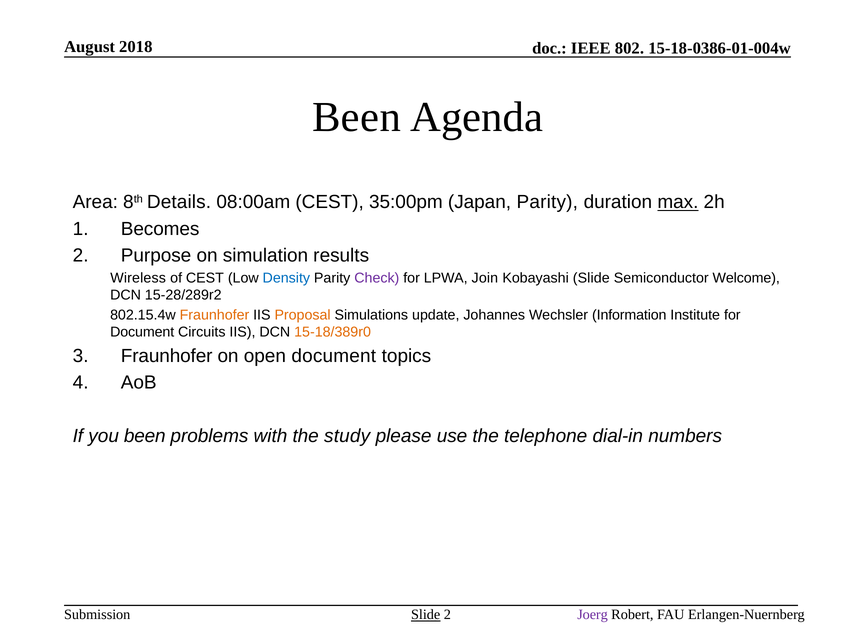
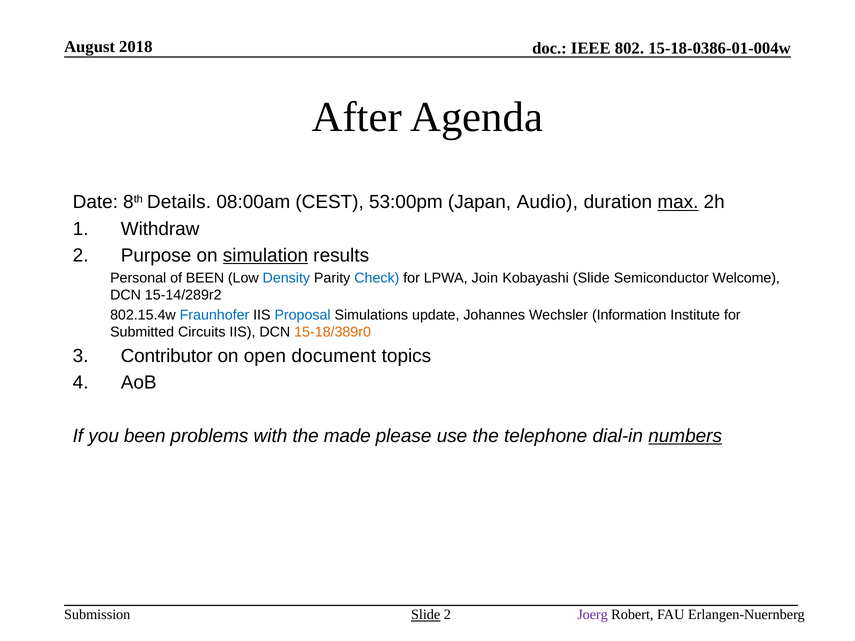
Been: Been -> After (357, 117)
Area: Area -> Date (95, 202)
35:00pm: 35:00pm -> 53:00pm (406, 202)
Japan Parity: Parity -> Audio (547, 202)
Becomes: Becomes -> Withdraw (160, 229)
simulation underline: none -> present (266, 255)
Wireless: Wireless -> Personal (138, 278)
of CEST: CEST -> BEEN (205, 278)
Check colour: purple -> blue (377, 278)
15-28/289r2: 15-28/289r2 -> 15-14/289r2 (183, 295)
Fraunhofer colour: orange -> blue (214, 315)
Proposal colour: orange -> blue (303, 315)
Document: Document -> Submitted (142, 332)
Fraunhofer: Fraunhofer -> Contributor (167, 356)
study: study -> made (347, 436)
numbers underline: none -> present (685, 436)
